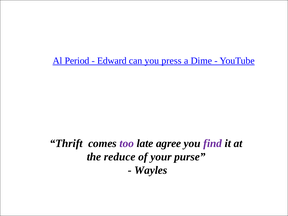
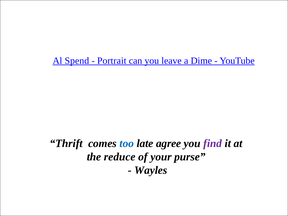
Period: Period -> Spend (77, 61)
Edward: Edward -> Portrait (112, 61)
press: press -> leave (172, 61)
too colour: purple -> blue (127, 143)
